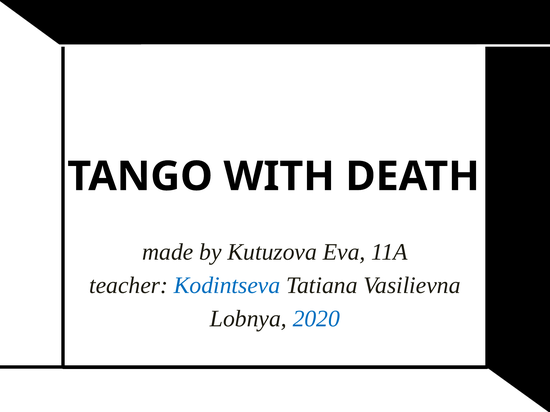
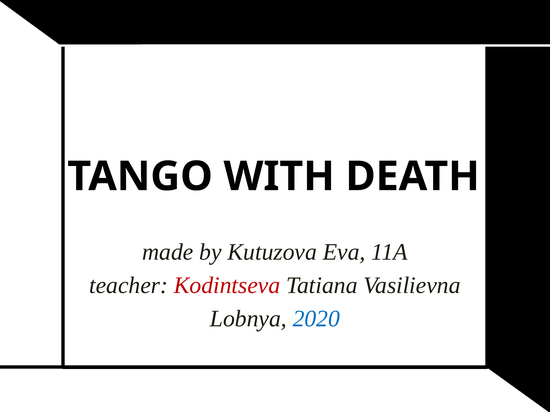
Kodintseva colour: blue -> red (227, 286)
